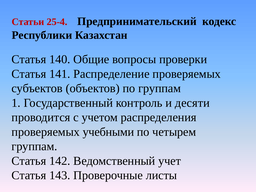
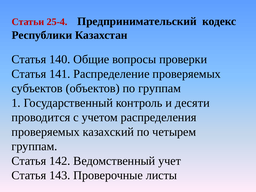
учебными: учебными -> казахский (108, 132)
